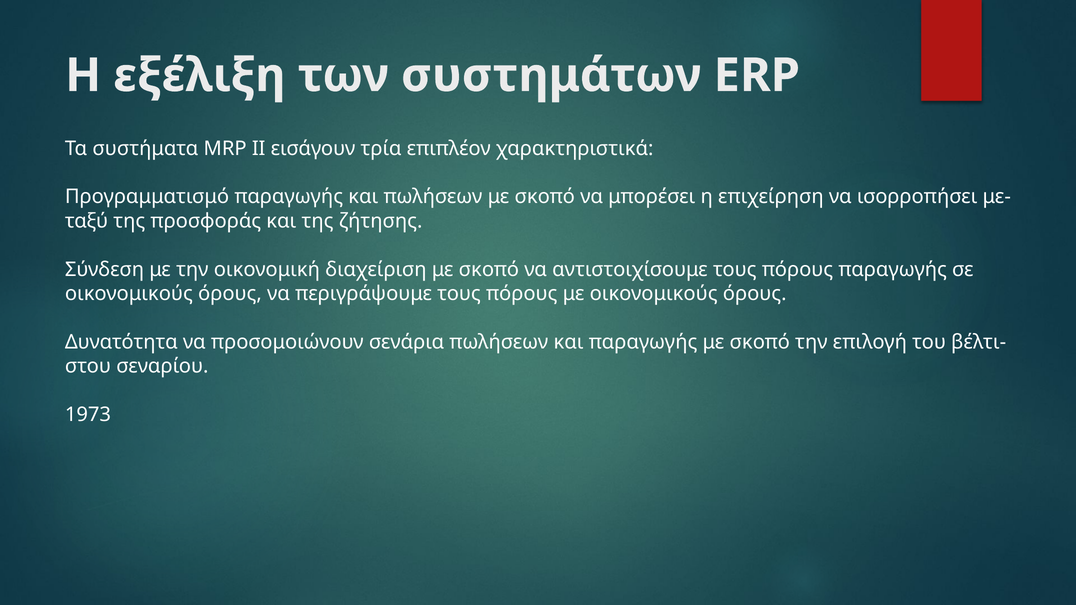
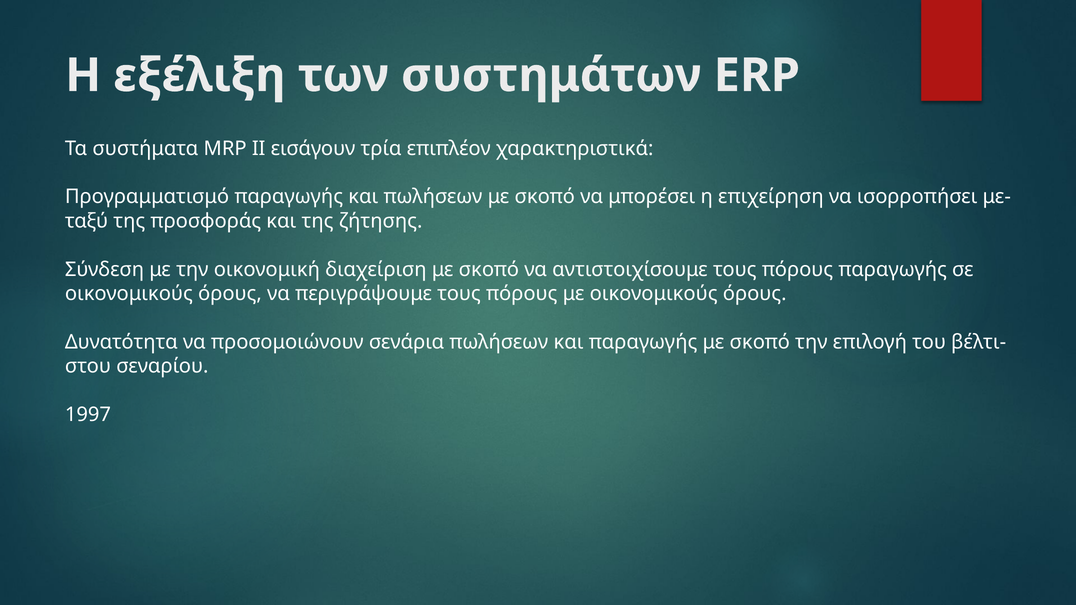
1973: 1973 -> 1997 (88, 415)
